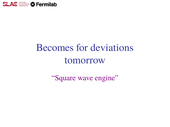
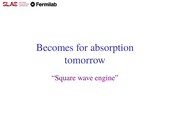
deviations: deviations -> absorption (112, 48)
